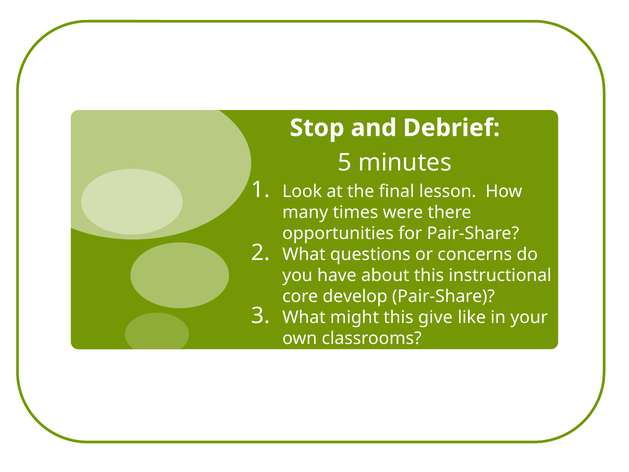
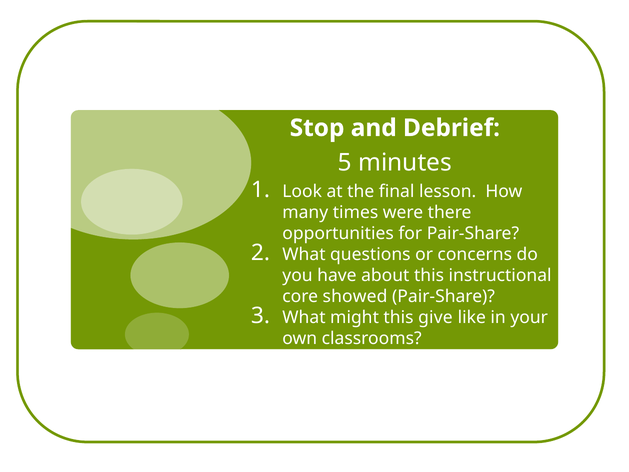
develop: develop -> showed (355, 296)
